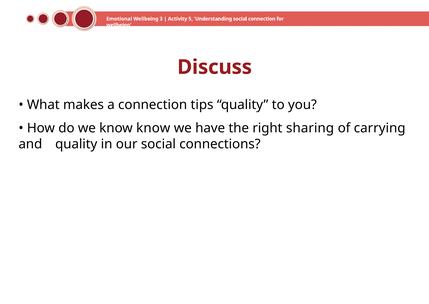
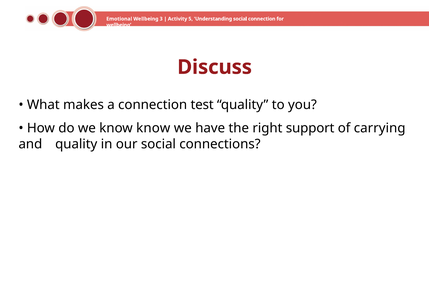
tips: tips -> test (202, 105)
sharing: sharing -> support (310, 128)
